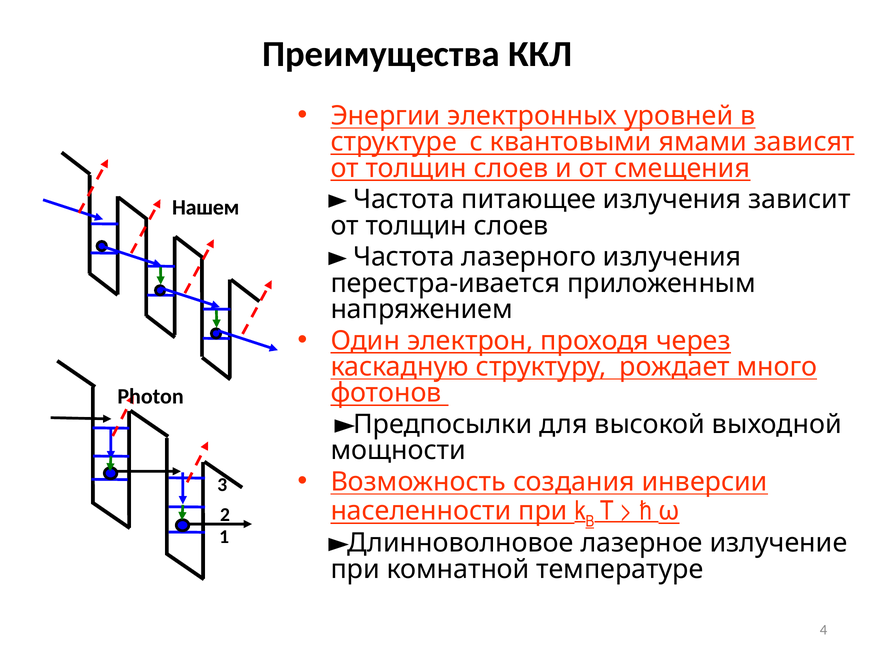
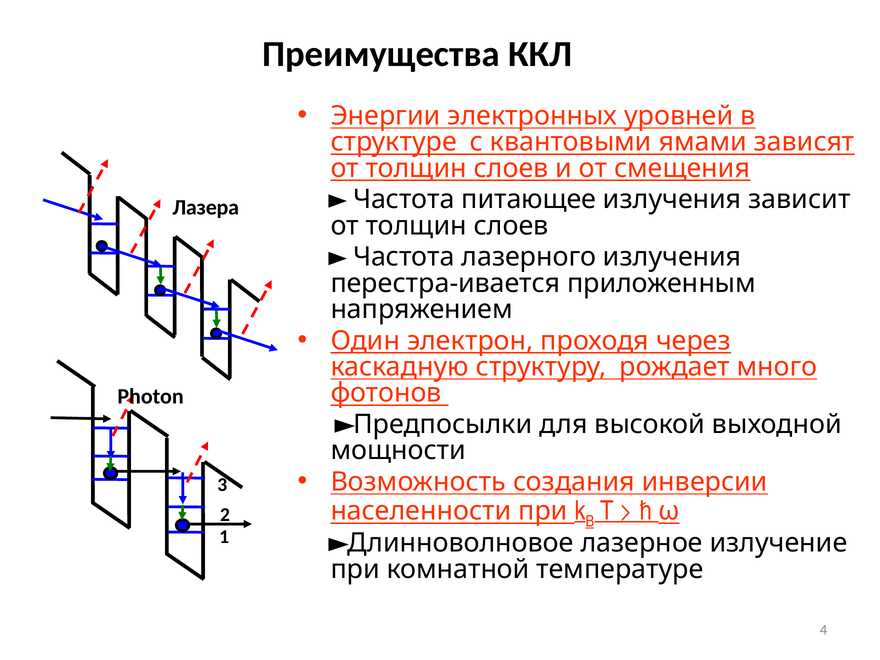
Нашем: Нашем -> Лазера (206, 207)
